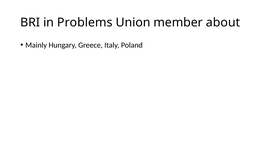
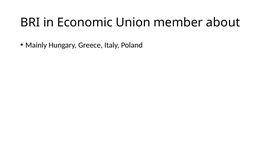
Problems: Problems -> Economic (85, 22)
